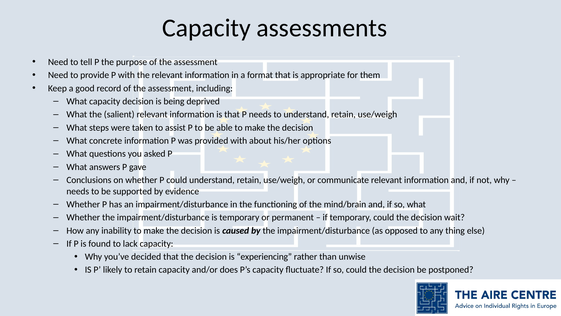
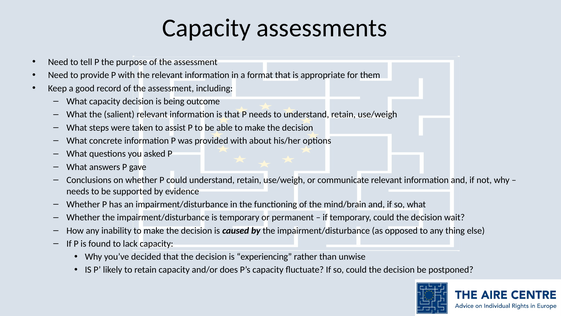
deprived: deprived -> outcome (203, 101)
